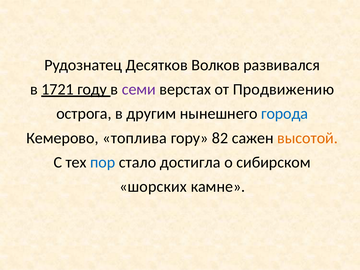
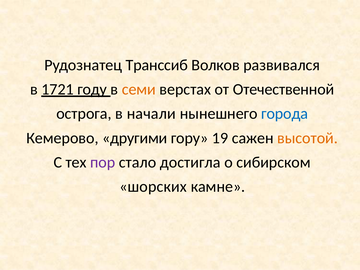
Десятков: Десятков -> Транссиб (157, 65)
семи colour: purple -> orange (139, 89)
Продвижению: Продвижению -> Отечественной (284, 89)
другим: другим -> начали (151, 114)
топлива: топлива -> другими (135, 138)
82: 82 -> 19 (220, 138)
пор colour: blue -> purple (103, 162)
